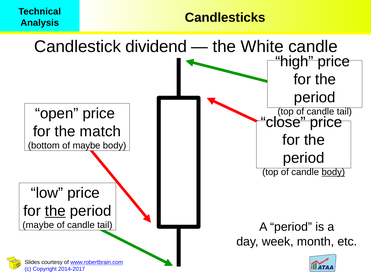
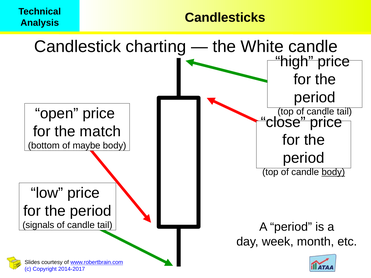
dividend: dividend -> charting (156, 46)
the underline: present -> none (55, 211)
maybe: maybe -> signals (38, 225)
